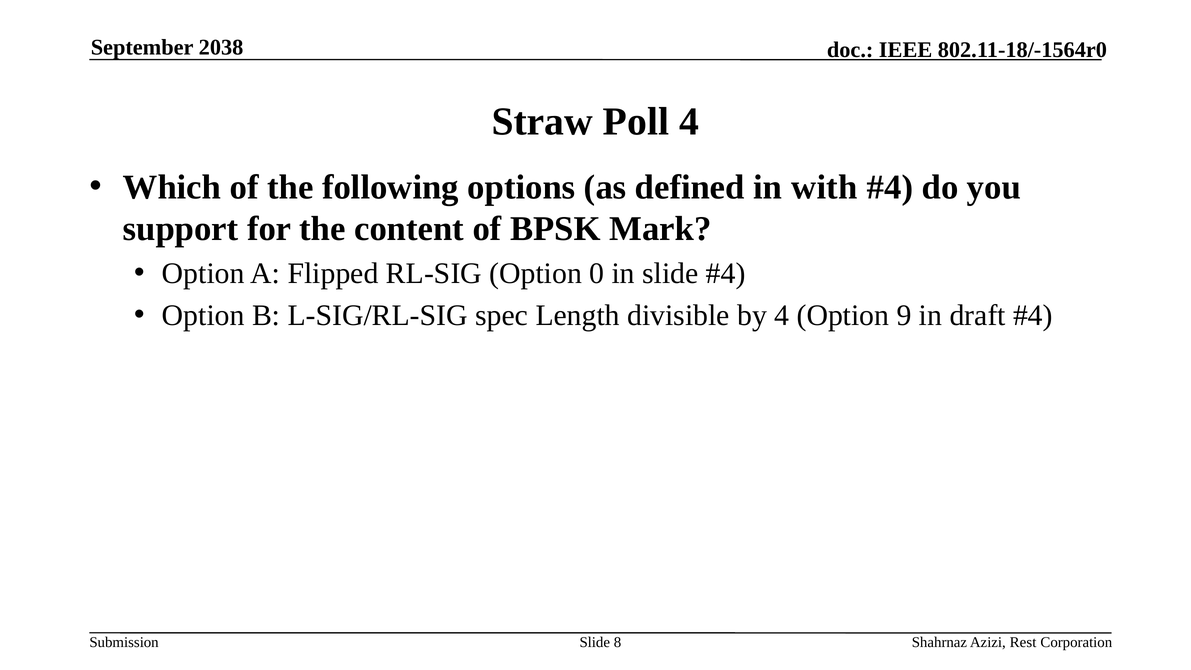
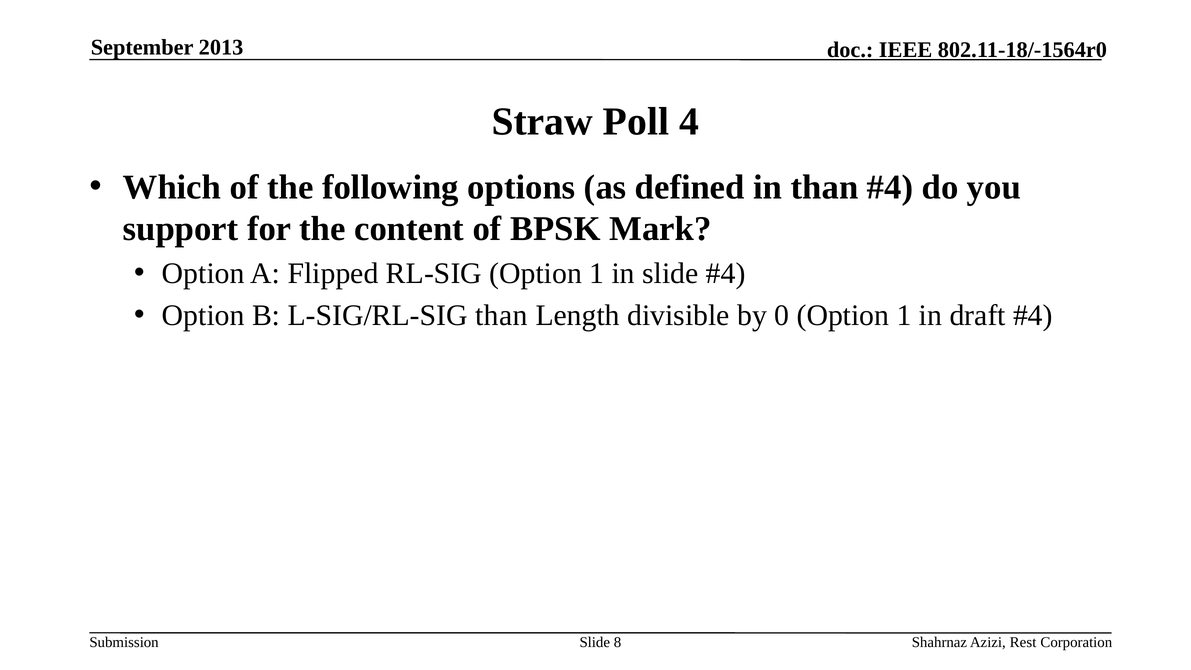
2038: 2038 -> 2013 (221, 47)
in with: with -> than (825, 187)
RL-SIG Option 0: 0 -> 1 (597, 273)
L-SIG/RL-SIG spec: spec -> than (501, 315)
by 4: 4 -> 0 (782, 315)
9: 9 -> 1 (904, 315)
